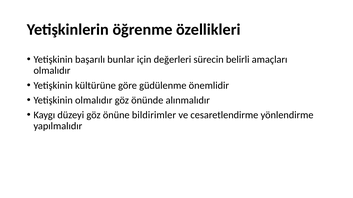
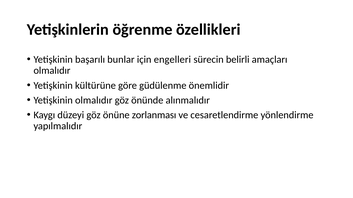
değerleri: değerleri -> engelleri (172, 60)
bildirimler: bildirimler -> zorlanması (154, 115)
